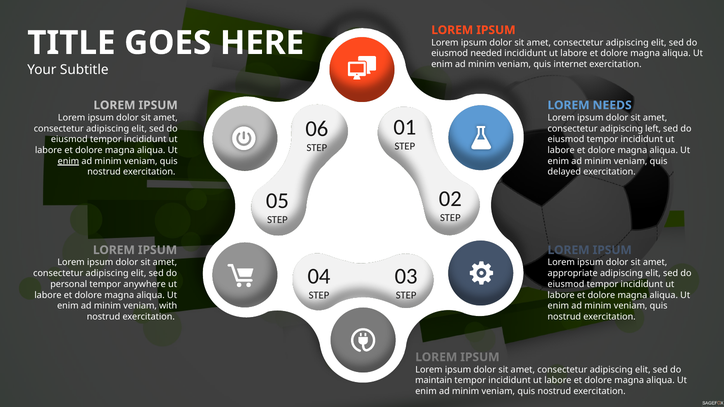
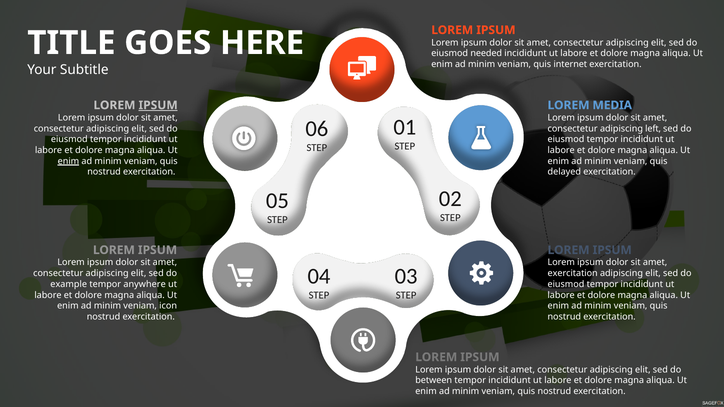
IPSUM underline: none -> present (158, 105)
NEEDS: NEEDS -> MEDIA (612, 105)
appropriate: appropriate -> exercitation (573, 274)
personal: personal -> example (69, 284)
with: with -> icon (168, 306)
maintain: maintain -> between (434, 381)
